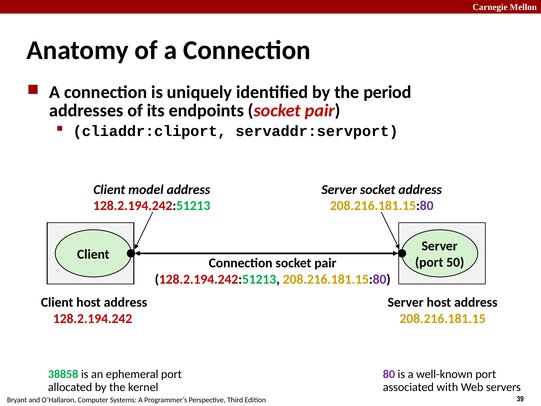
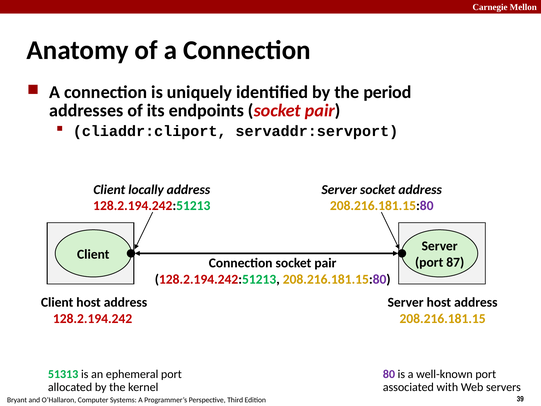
model: model -> locally (146, 189)
50: 50 -> 87 (455, 262)
38858: 38858 -> 51313 (63, 374)
